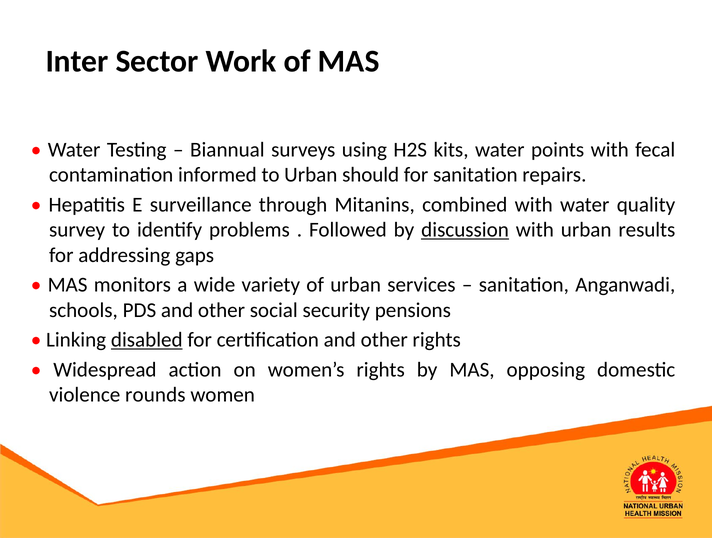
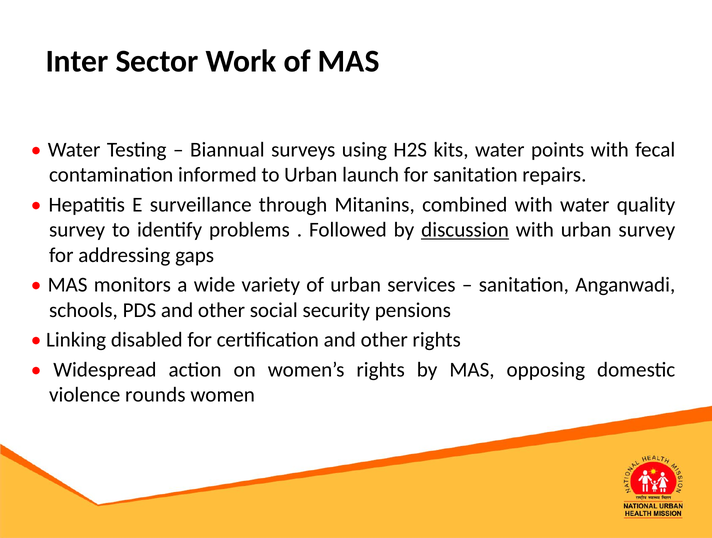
should: should -> launch (371, 175)
urban results: results -> survey (647, 230)
disabled underline: present -> none (147, 340)
